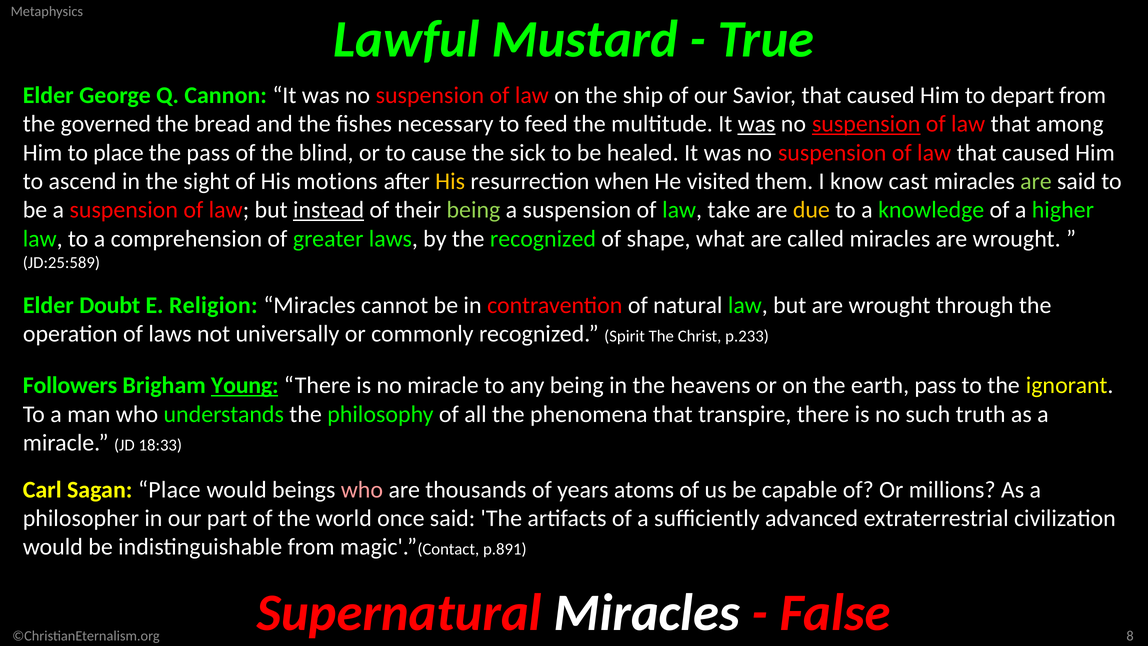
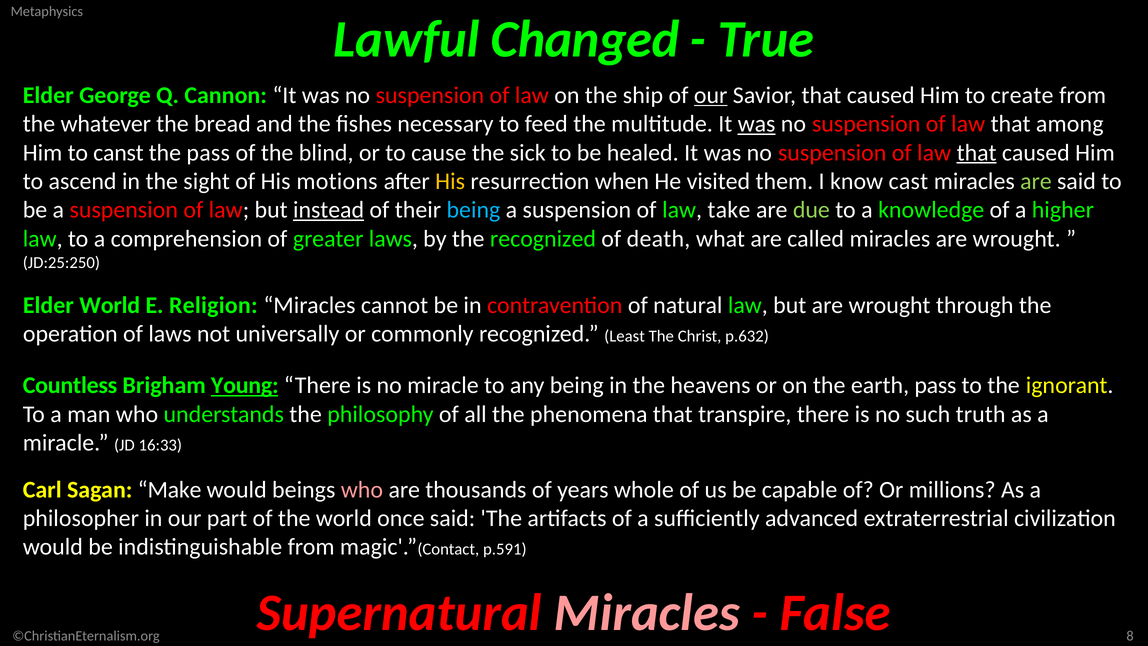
Mustard: Mustard -> Changed (585, 40)
our underline: none -> present (711, 95)
depart: depart -> create (1022, 95)
governed: governed -> whatever (106, 124)
suspension underline: present -> none (866, 124)
to place: place -> canst (118, 153)
that underline: none -> present (977, 153)
being colour: light green -> light blue (473, 210)
due colour: yellow -> light green (811, 210)
shape: shape -> death (659, 239)
JD:25:589: JD:25:589 -> JD:25:250 (61, 263)
Elder Doubt: Doubt -> World (110, 305)
Spirit: Spirit -> Least (625, 336)
p.233: p.233 -> p.632 (747, 336)
Followers: Followers -> Countless (70, 385)
18:33: 18:33 -> 16:33 (160, 445)
Sagan Place: Place -> Make (170, 489)
atoms: atoms -> whole (644, 489)
p.891: p.891 -> p.591 (505, 549)
Miracles colour: white -> pink (647, 613)
